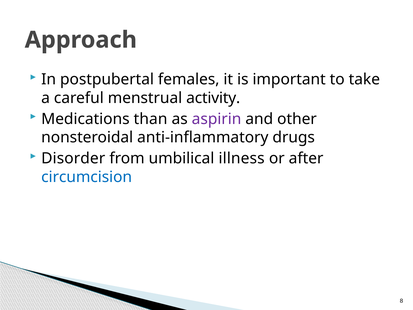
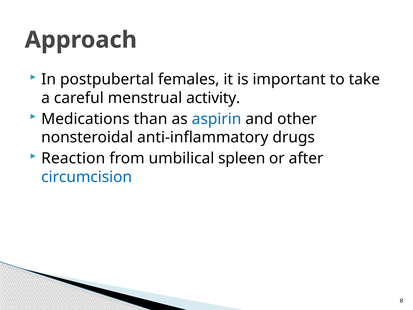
aspirin colour: purple -> blue (217, 119)
Disorder: Disorder -> Reaction (73, 158)
illness: illness -> spleen (242, 158)
